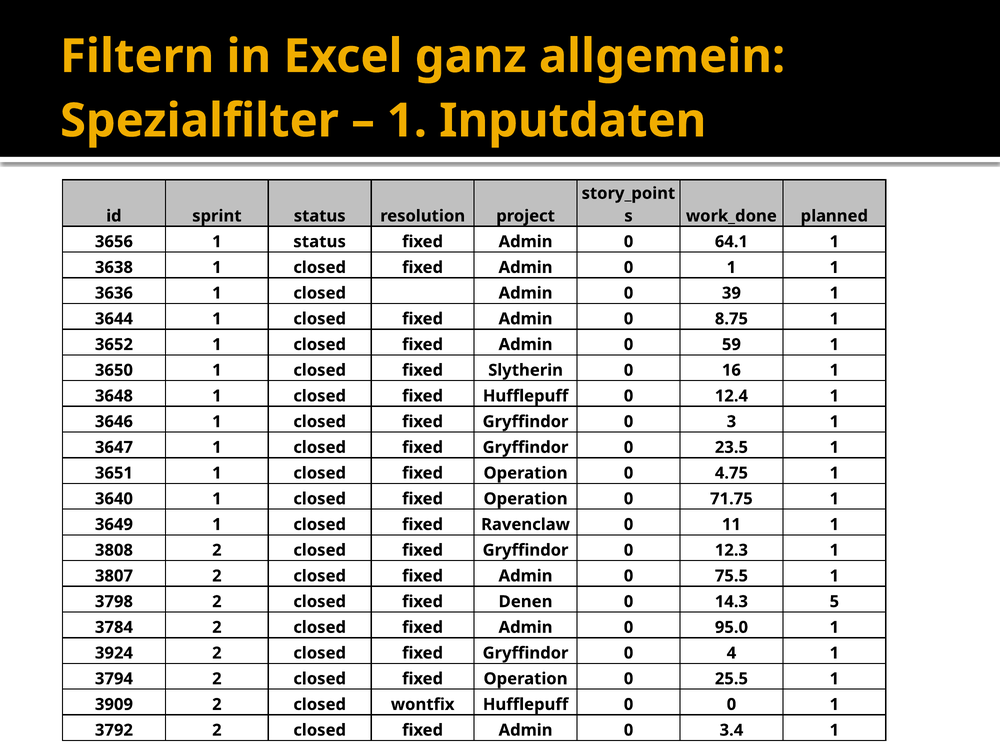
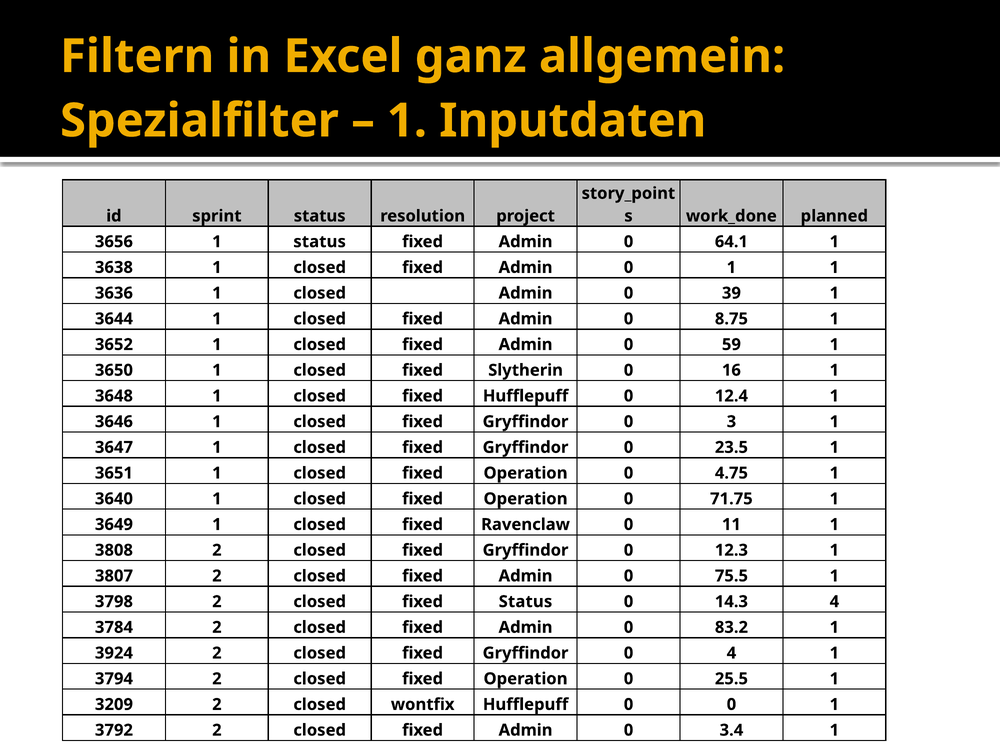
fixed Denen: Denen -> Status (525, 602)
14.3 5: 5 -> 4 (834, 602)
95.0: 95.0 -> 83.2 (731, 627)
3909: 3909 -> 3209 (114, 704)
